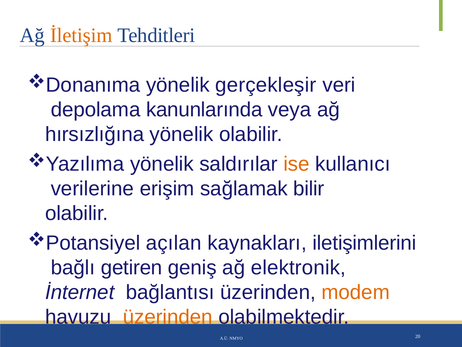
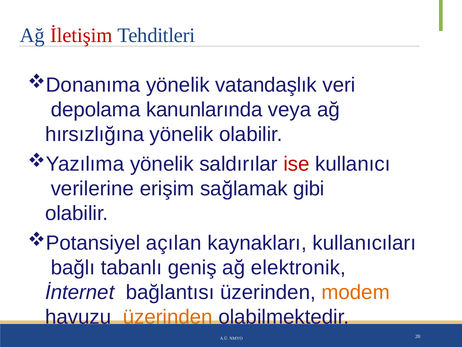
İletişim colour: orange -> red (81, 35)
gerçekleşir: gerçekleşir -> vatandaşlık (266, 85)
ise colour: orange -> red (297, 164)
bilir: bilir -> gibi (309, 188)
iletişimlerini: iletişimlerini -> kullanıcıları (364, 243)
getiren: getiren -> tabanlı (131, 267)
